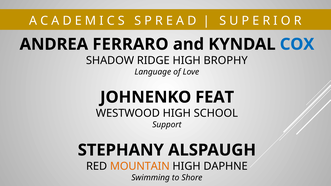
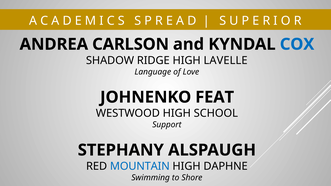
FERRARO: FERRARO -> CARLSON (131, 44)
BROPHY: BROPHY -> LAVELLE (226, 60)
MOUNTAIN colour: orange -> blue (140, 166)
